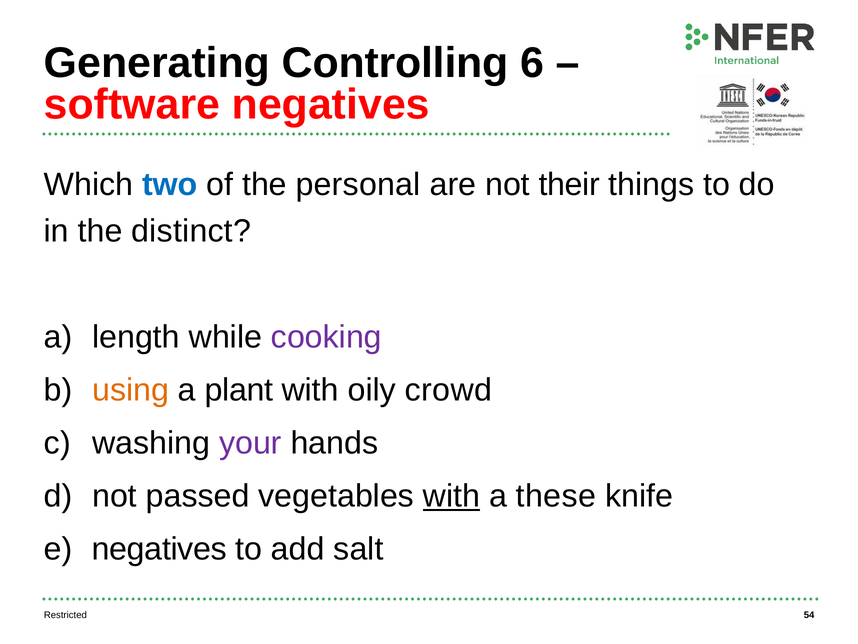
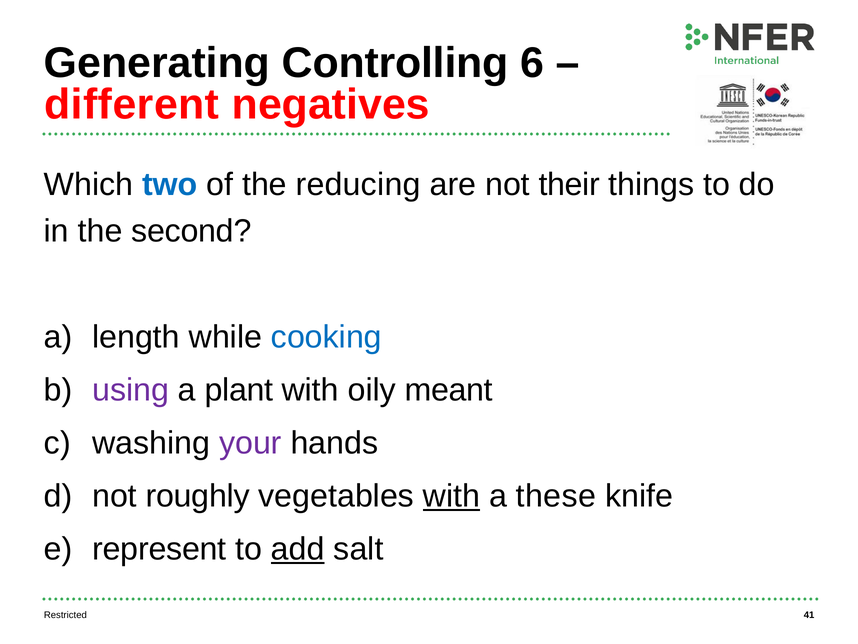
software: software -> different (132, 105)
personal: personal -> reducing (358, 185)
distinct: distinct -> second (191, 231)
cooking colour: purple -> blue (326, 337)
using colour: orange -> purple (131, 390)
crowd: crowd -> meant (449, 390)
passed: passed -> roughly (198, 496)
negatives: negatives -> represent (159, 549)
add underline: none -> present (298, 549)
54: 54 -> 41 (809, 614)
